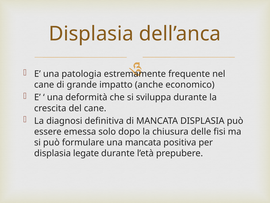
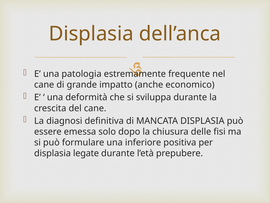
una mancata: mancata -> inferiore (143, 142)
